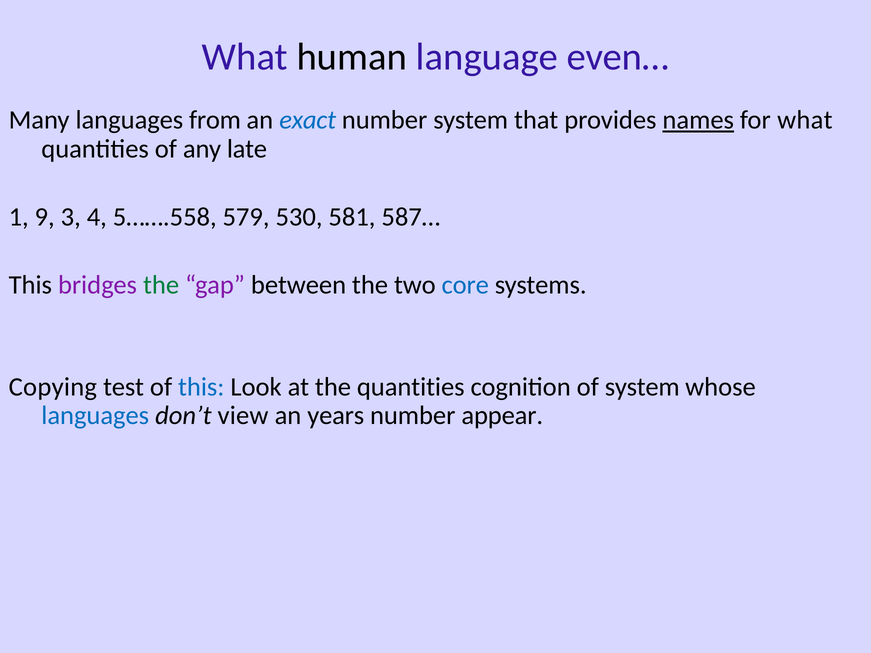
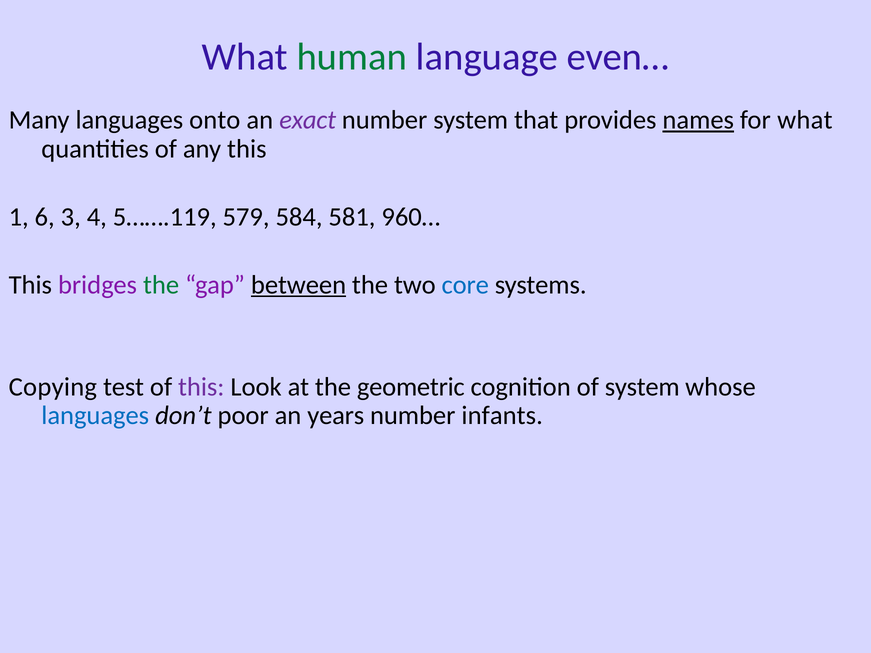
human colour: black -> green (352, 57)
from: from -> onto (215, 120)
exact colour: blue -> purple (308, 120)
any late: late -> this (247, 149)
9: 9 -> 6 (45, 217)
5…….558: 5…….558 -> 5…….119 (165, 217)
530: 530 -> 584 (299, 217)
587…: 587… -> 960… (411, 217)
between underline: none -> present (299, 285)
this colour: blue -> purple (201, 387)
the quantities: quantities -> geometric (411, 387)
view: view -> poor (243, 416)
appear: appear -> infants (502, 416)
